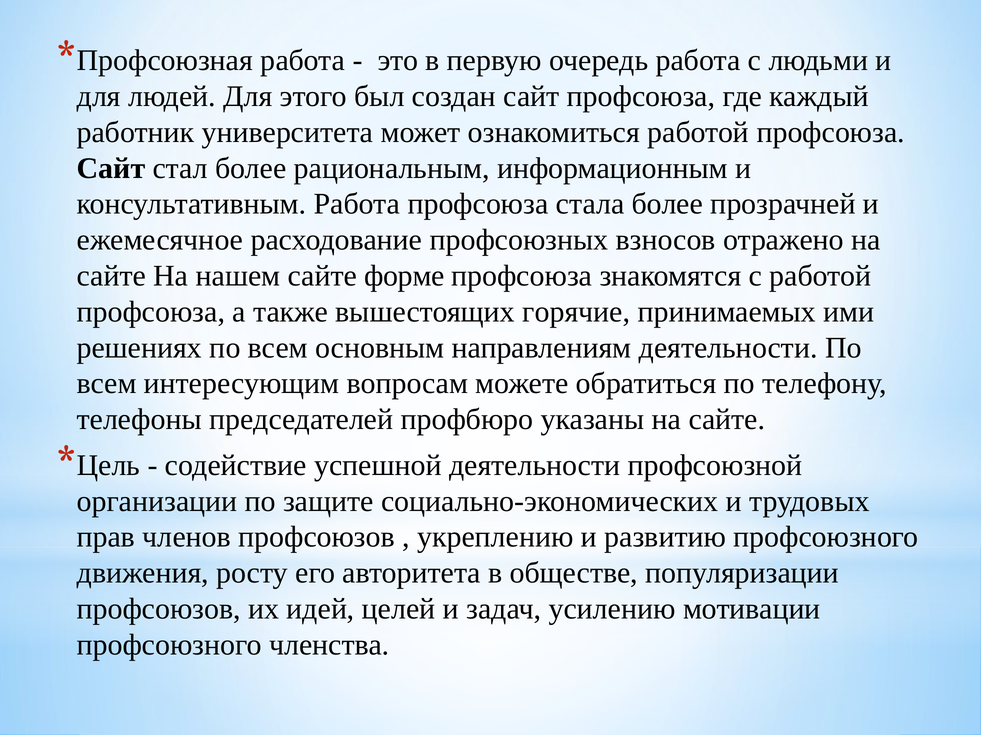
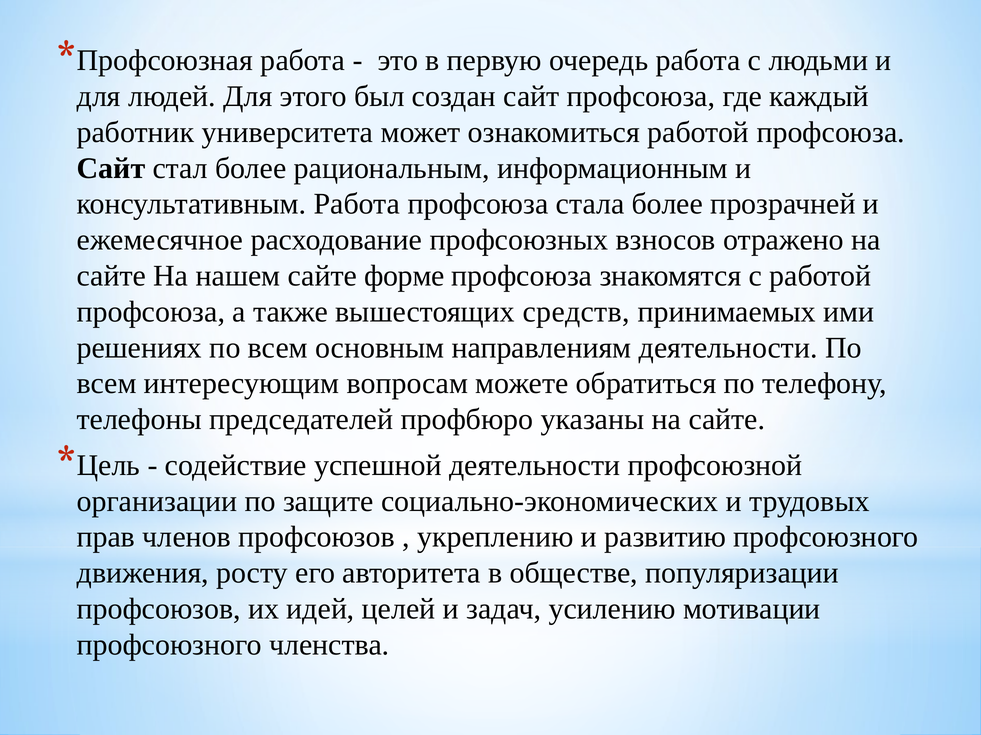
горячие: горячие -> средств (576, 312)
